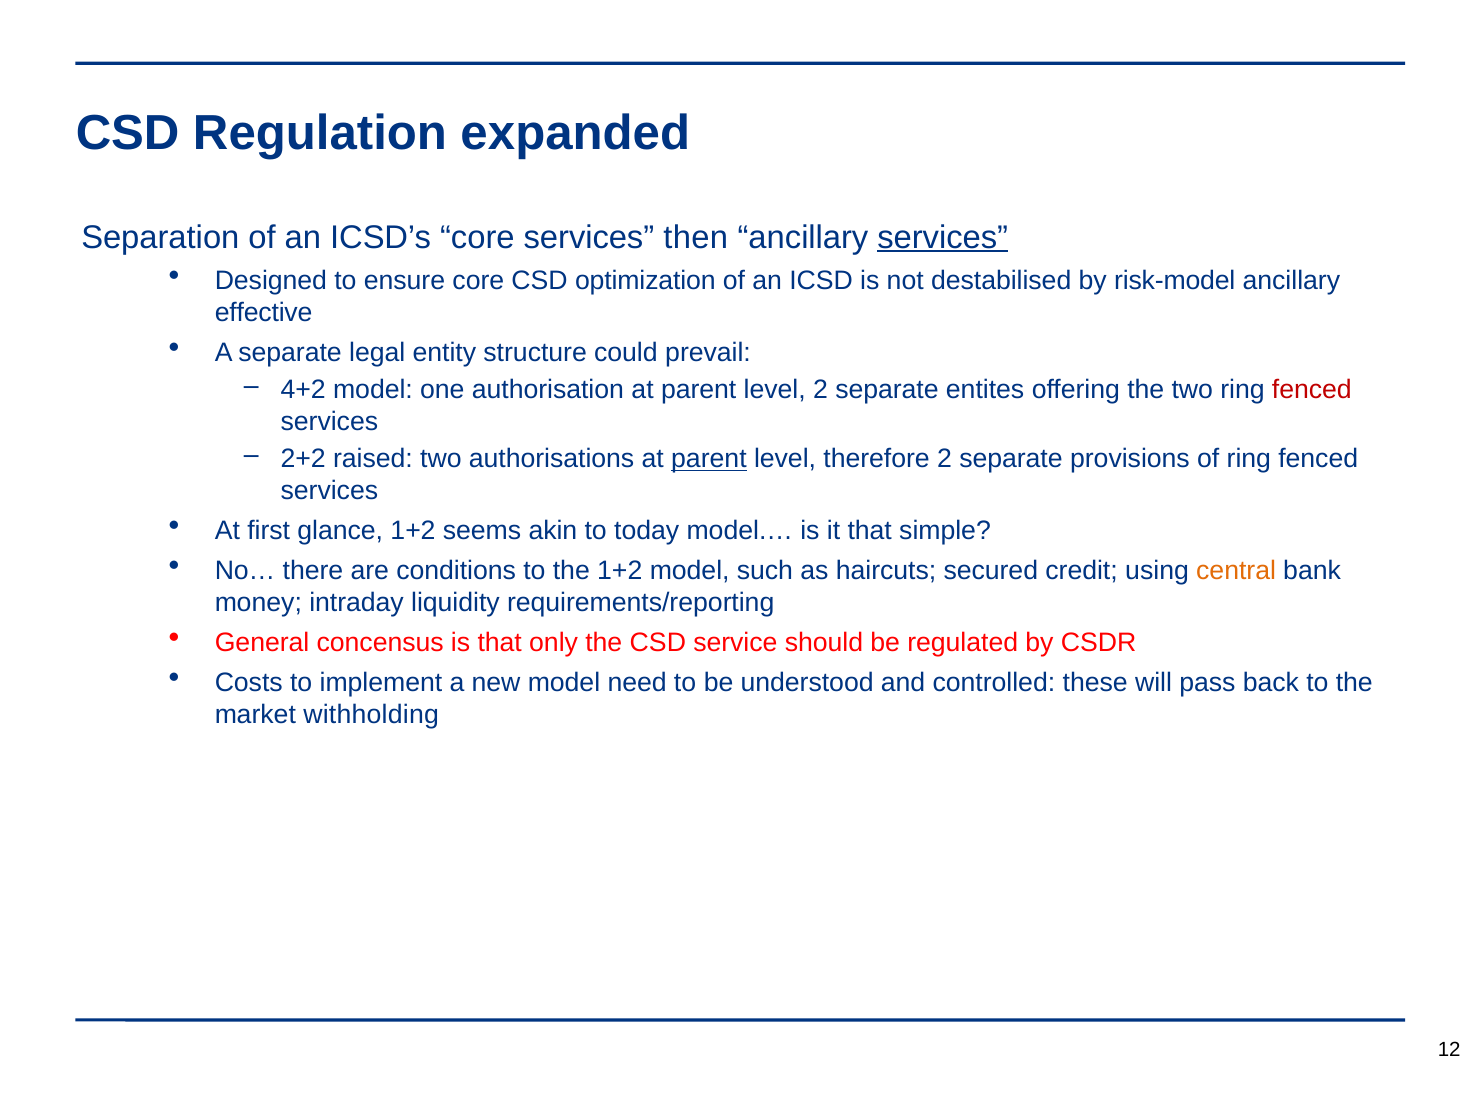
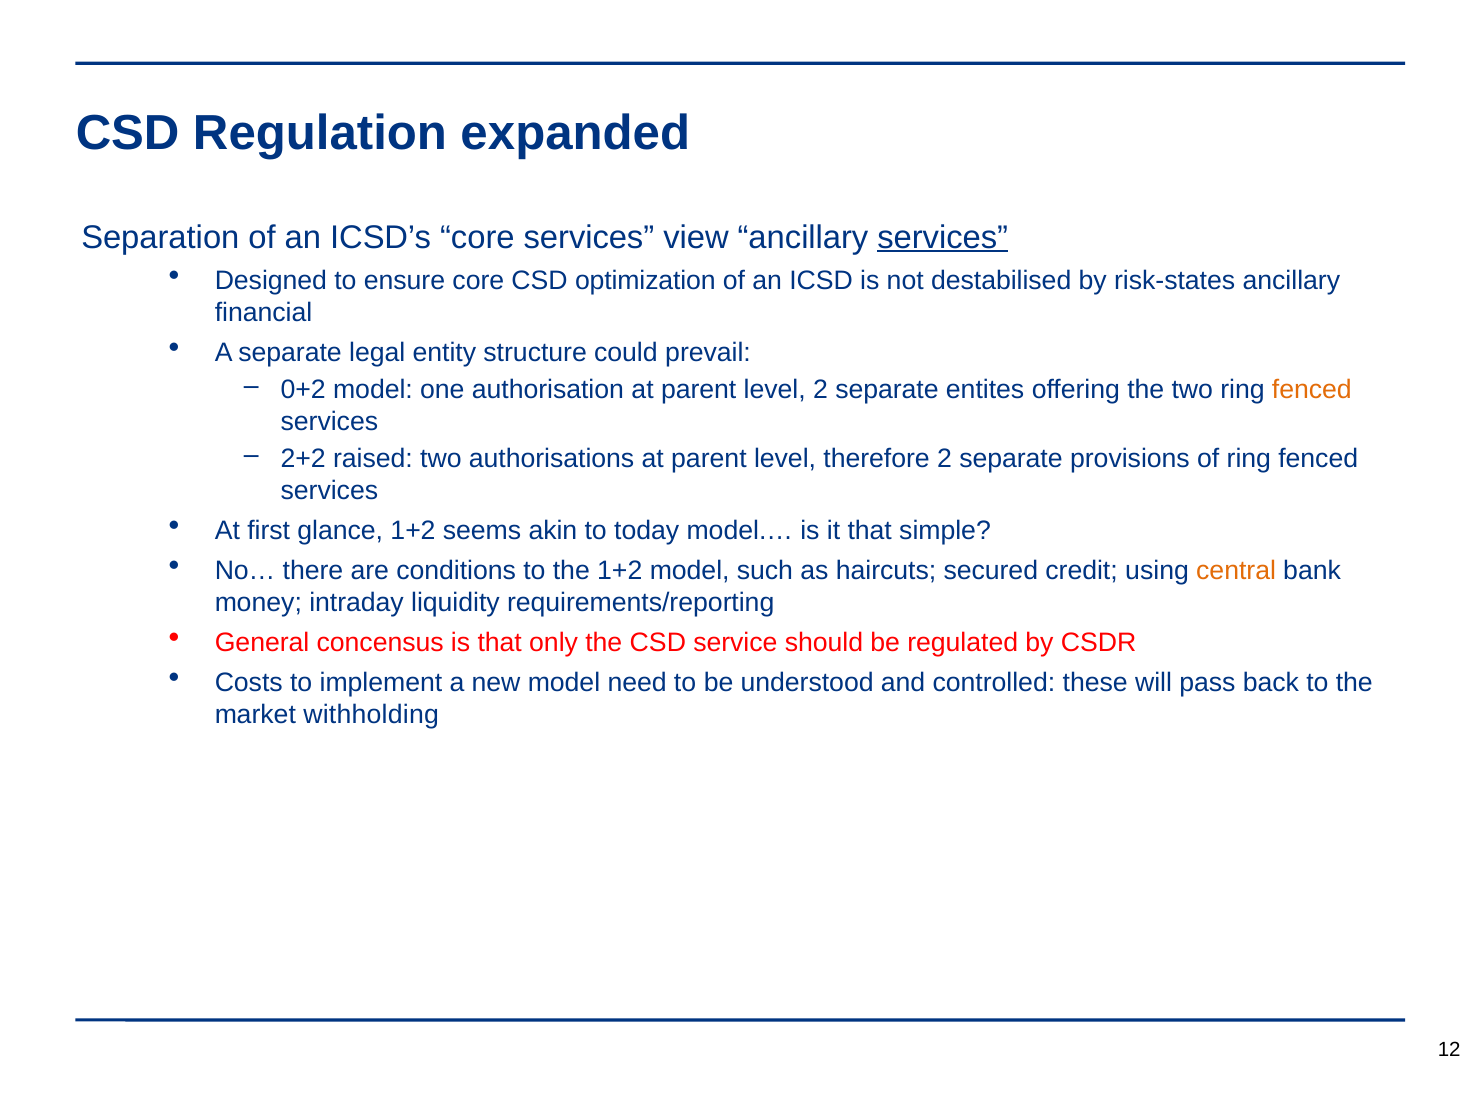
then: then -> view (696, 237)
risk-model: risk-model -> risk-states (1175, 281)
effective: effective -> financial (264, 313)
4+2: 4+2 -> 0+2 (303, 390)
fenced colour: red -> orange (1312, 390)
parent underline: present -> none (709, 459)
